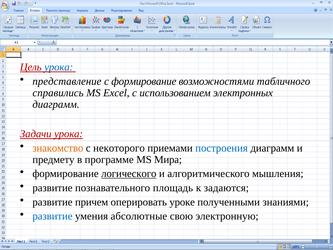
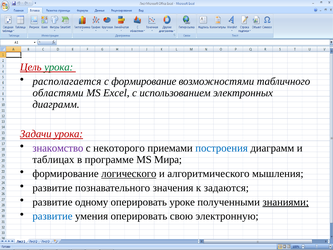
урока colour: blue -> green (59, 67)
представление: представление -> располагается (67, 81)
справились: справились -> областями (58, 93)
знакомство colour: orange -> purple (58, 148)
предмету: предмету -> таблицах (53, 159)
площадь: площадь -> значения (173, 188)
причем: причем -> одному (92, 202)
знаниями underline: none -> present (286, 202)
умения абсолютные: абсолютные -> оперировать (139, 216)
